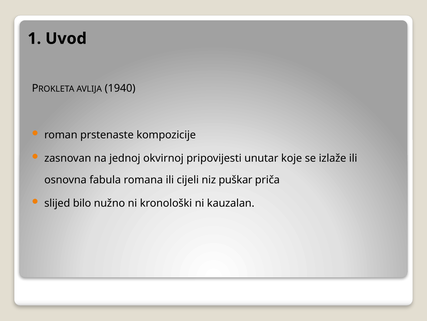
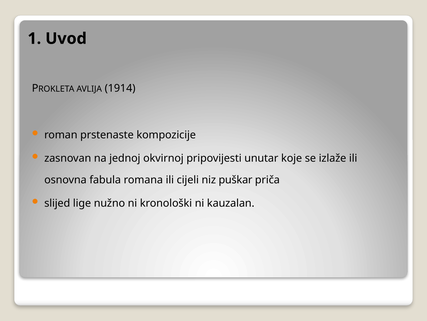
1940: 1940 -> 1914 (120, 88)
bilo: bilo -> lige (82, 203)
